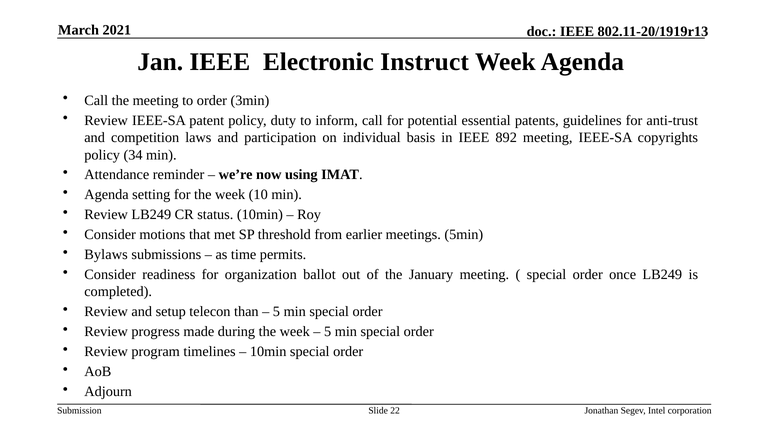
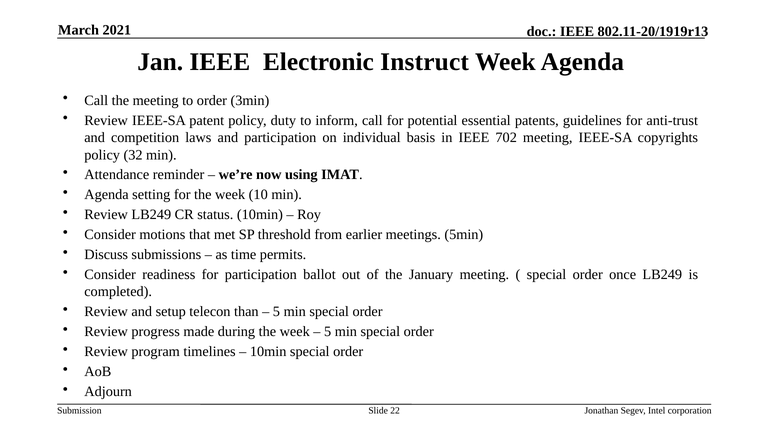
892: 892 -> 702 (506, 138)
34: 34 -> 32 (133, 155)
Bylaws: Bylaws -> Discuss (106, 255)
for organization: organization -> participation (261, 275)
